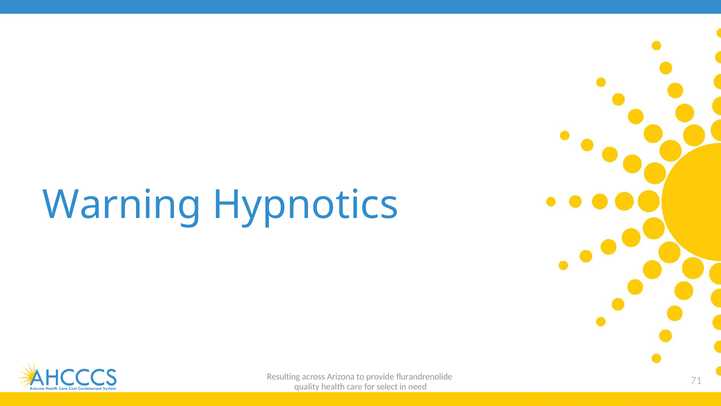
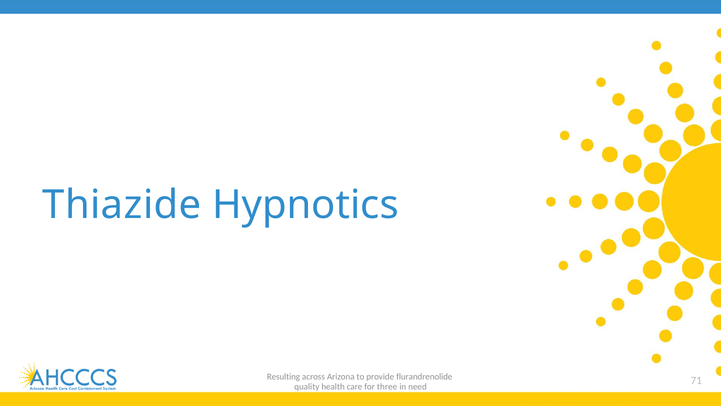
Warning: Warning -> Thiazide (122, 205)
select: select -> three (387, 386)
